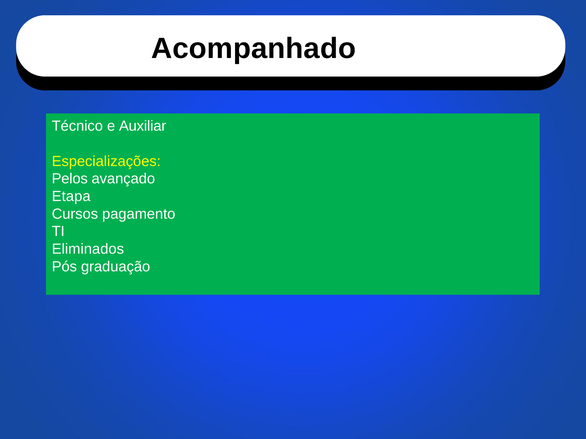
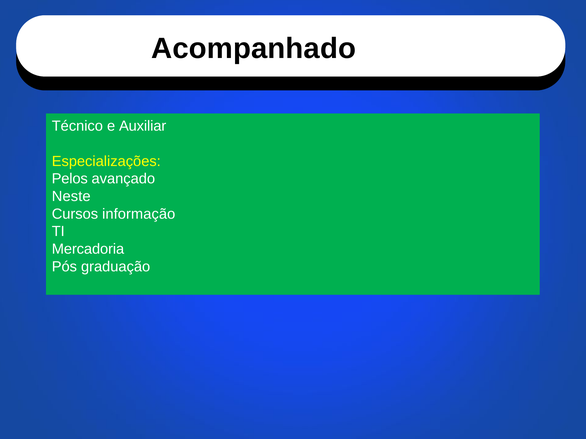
Etapa: Etapa -> Neste (71, 197)
pagamento: pagamento -> informação (139, 214)
Eliminados: Eliminados -> Mercadoria (88, 249)
